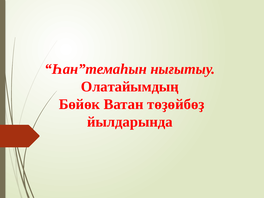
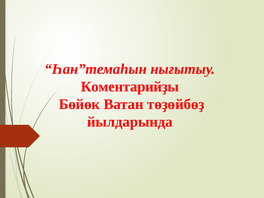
Олатайымдың: Олатайымдың -> Коментарийҙы (130, 87)
